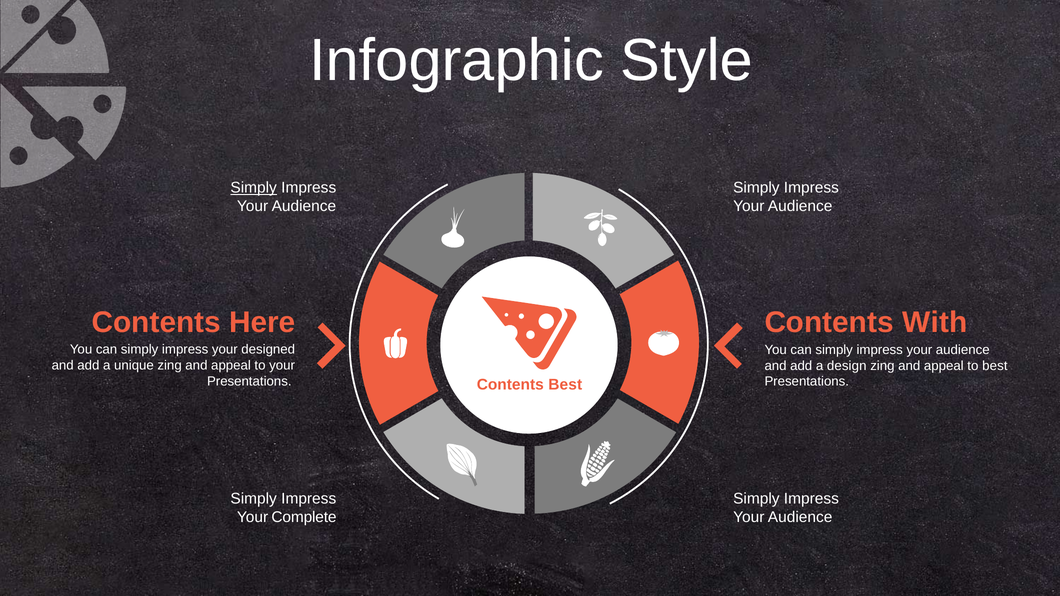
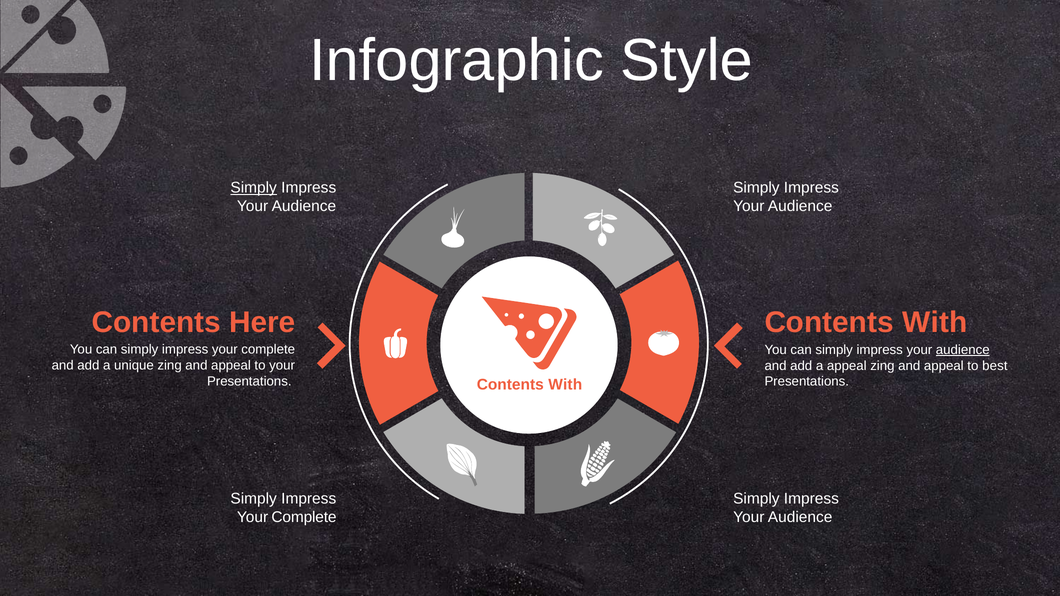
designed: designed -> complete (268, 350)
audience underline: none -> present (963, 350)
a design: design -> appeal (847, 366)
Presentations Contents Best: Best -> With (565, 385)
